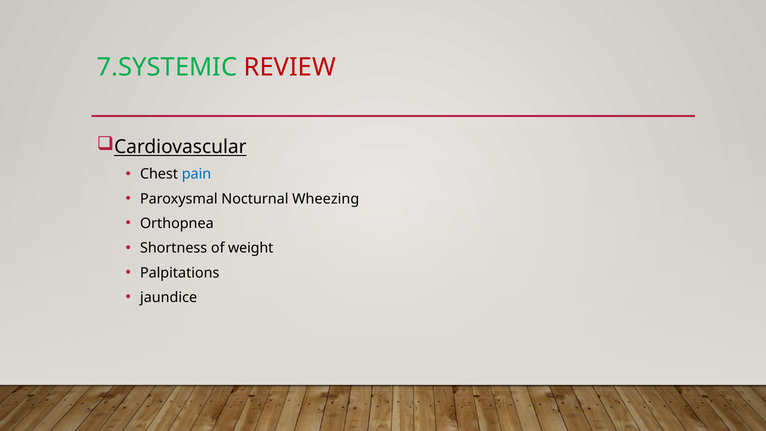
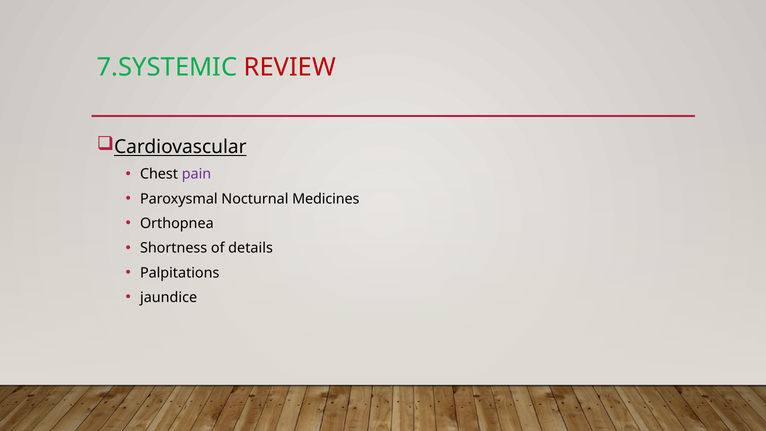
pain colour: blue -> purple (196, 174)
Wheezing: Wheezing -> Medicines (326, 199)
weight: weight -> details (251, 248)
